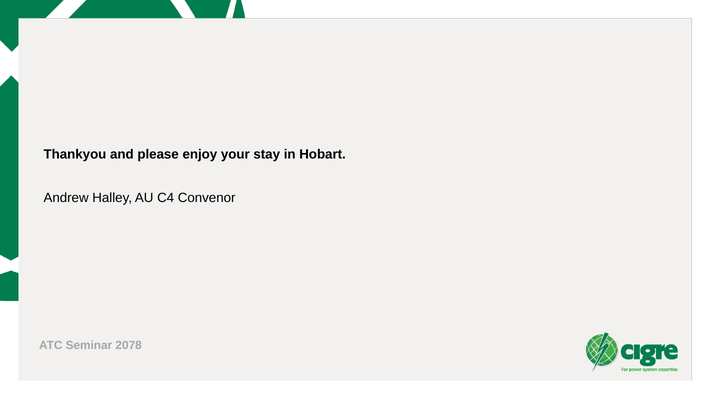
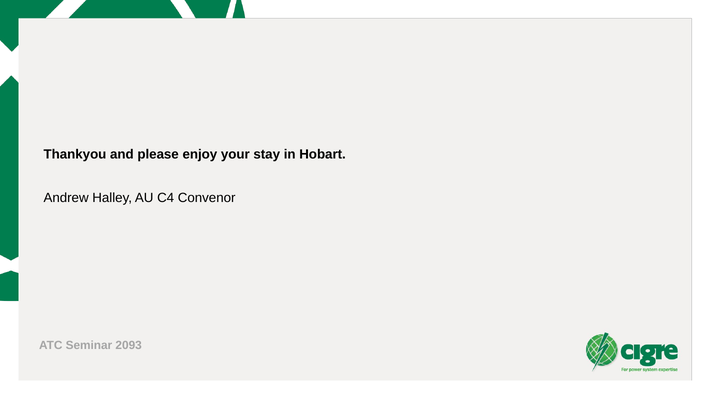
2078: 2078 -> 2093 (129, 346)
